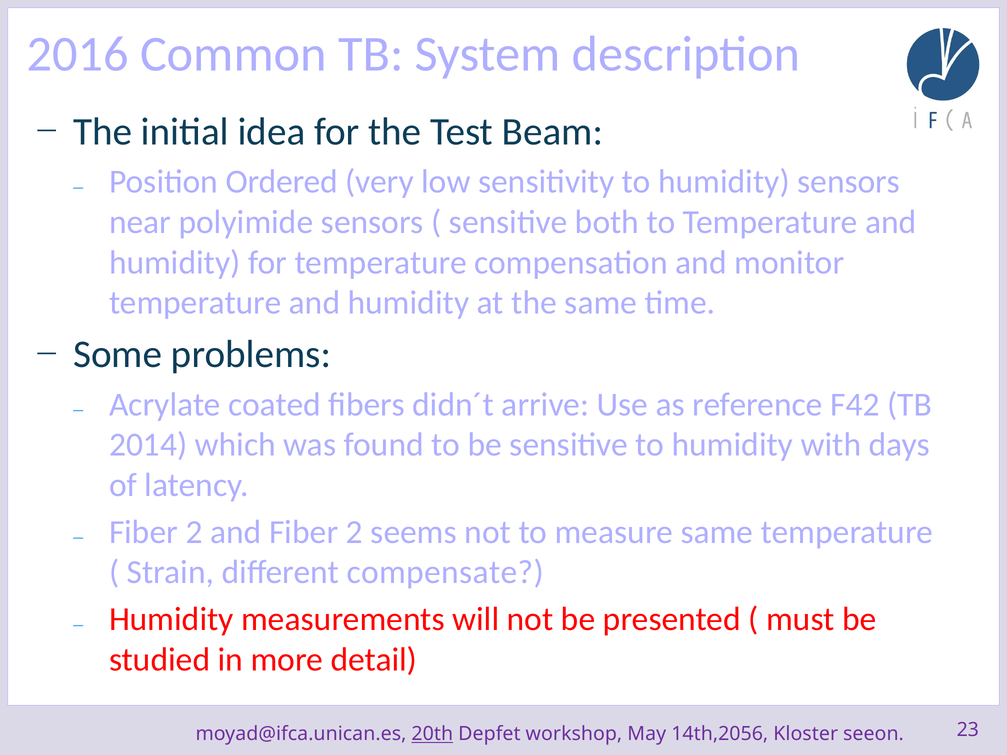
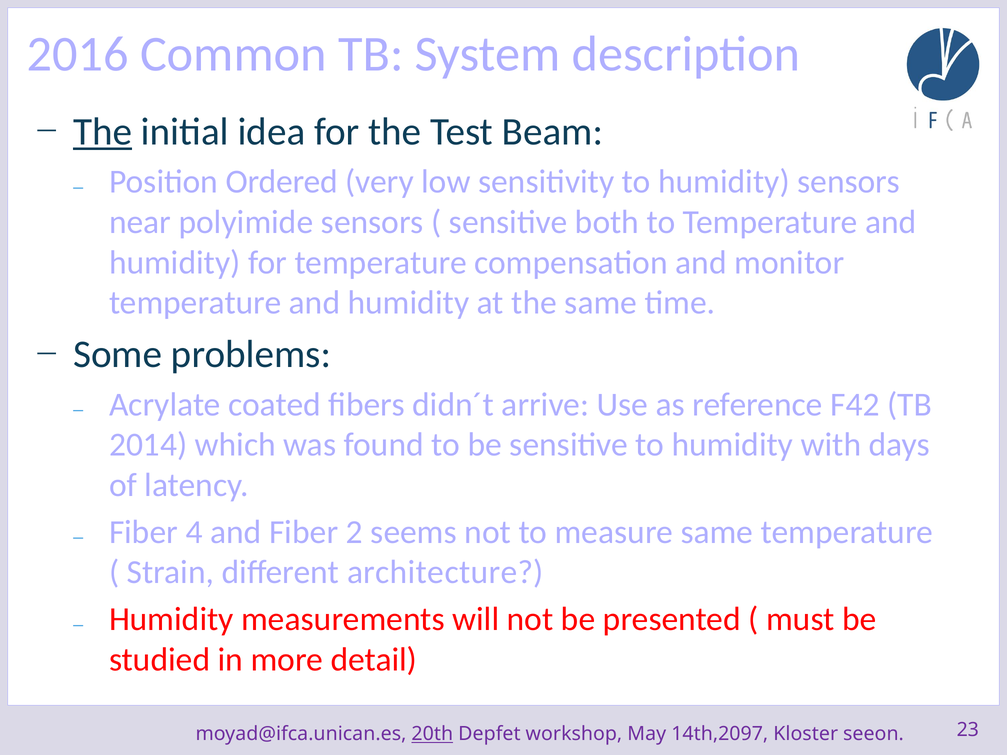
The underline: none -> present (103, 132)
2: 2 -> 4 (194, 532)
compensate: compensate -> architecture (445, 572)
14th,2056: 14th,2056 -> 14th,2097 (720, 734)
